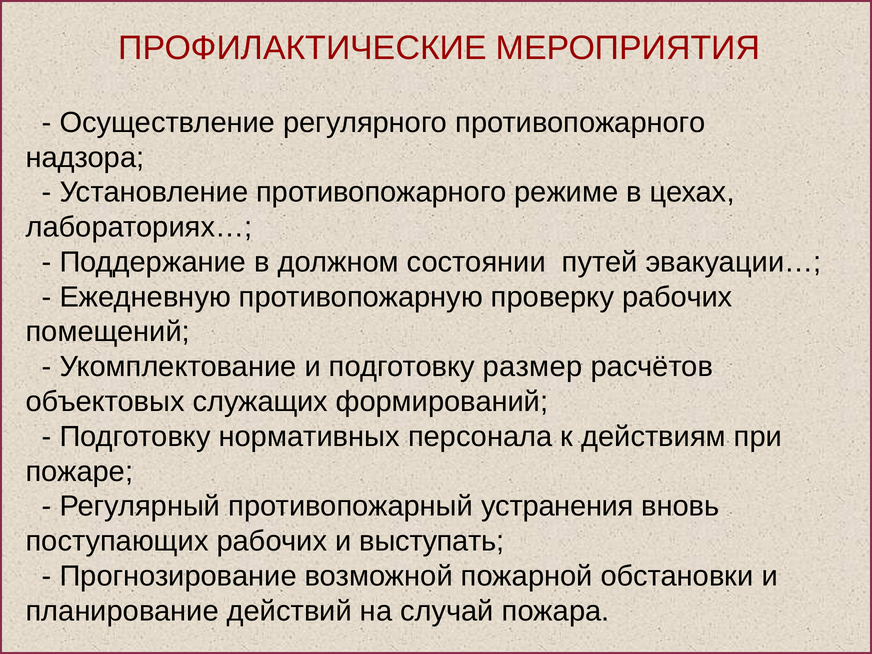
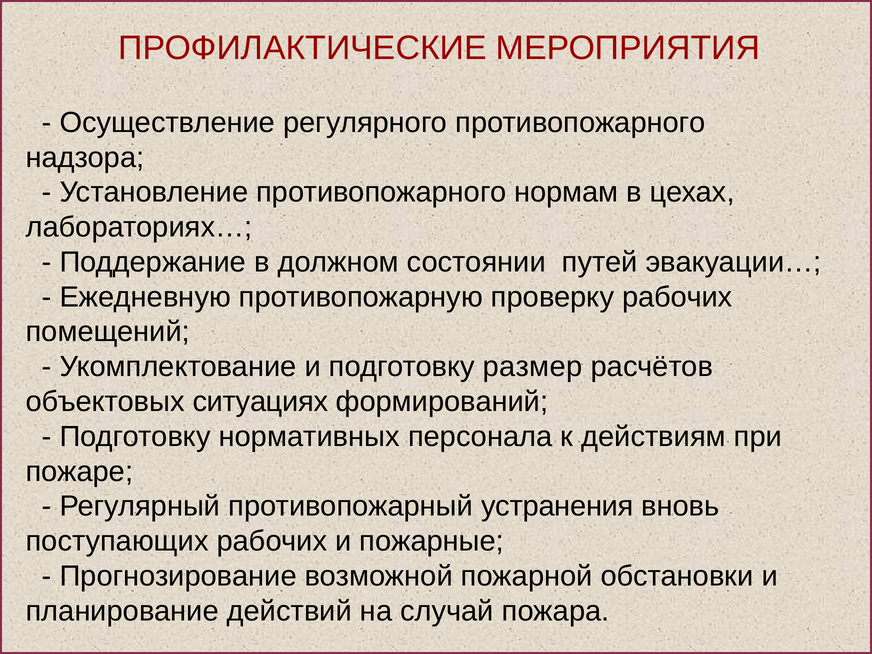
режиме: режиме -> нормам (566, 192)
служащих: служащих -> ситуациях (260, 402)
выступать: выступать -> пожарные (432, 541)
